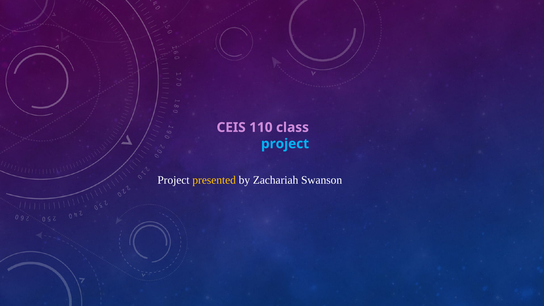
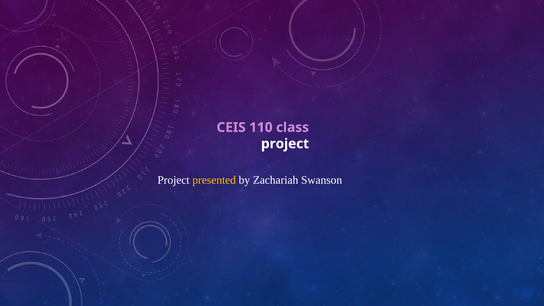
project colour: light blue -> white (285, 144)
